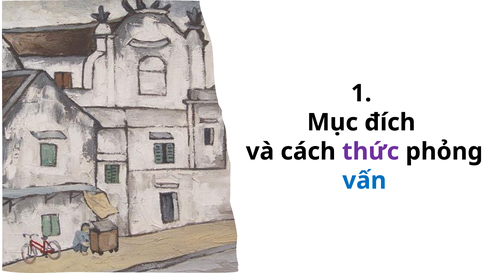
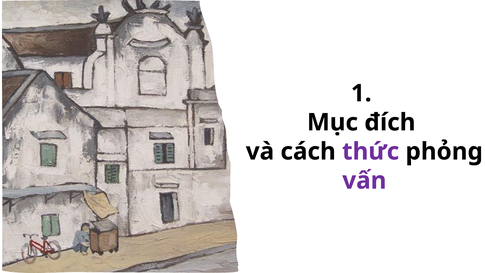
vấn colour: blue -> purple (364, 181)
